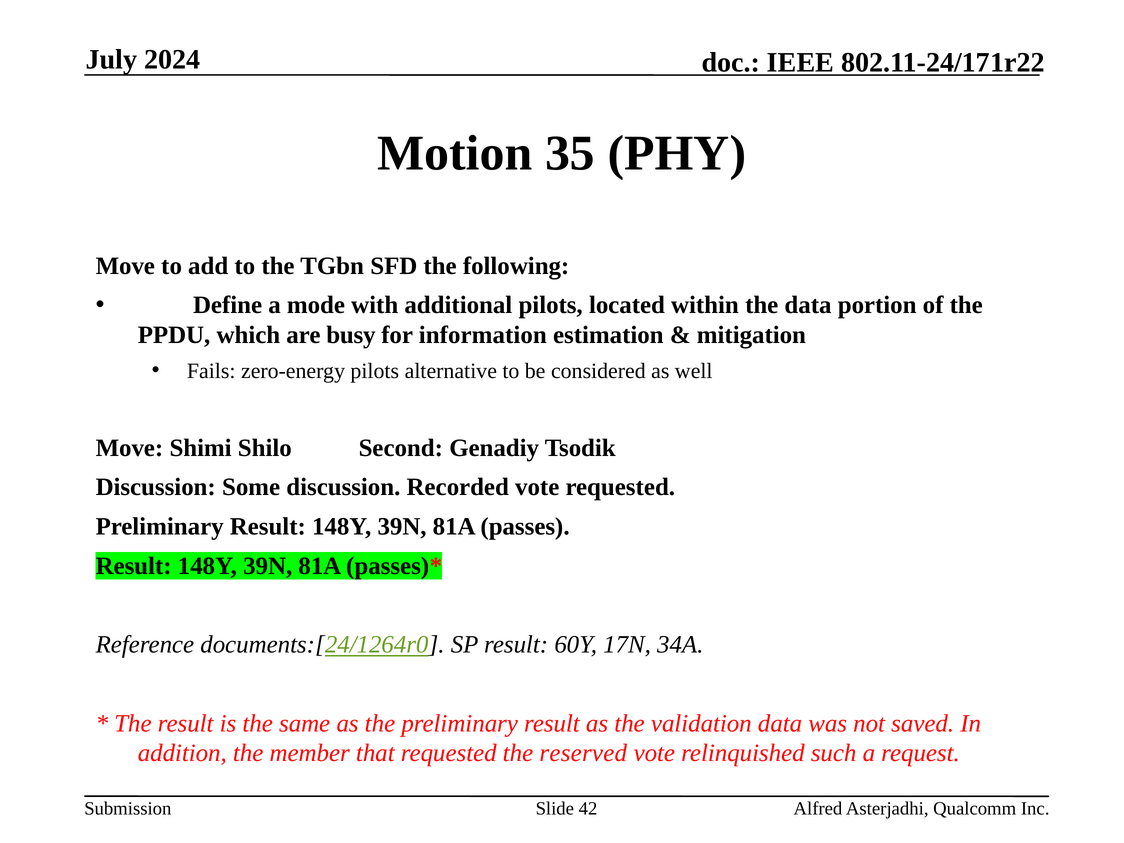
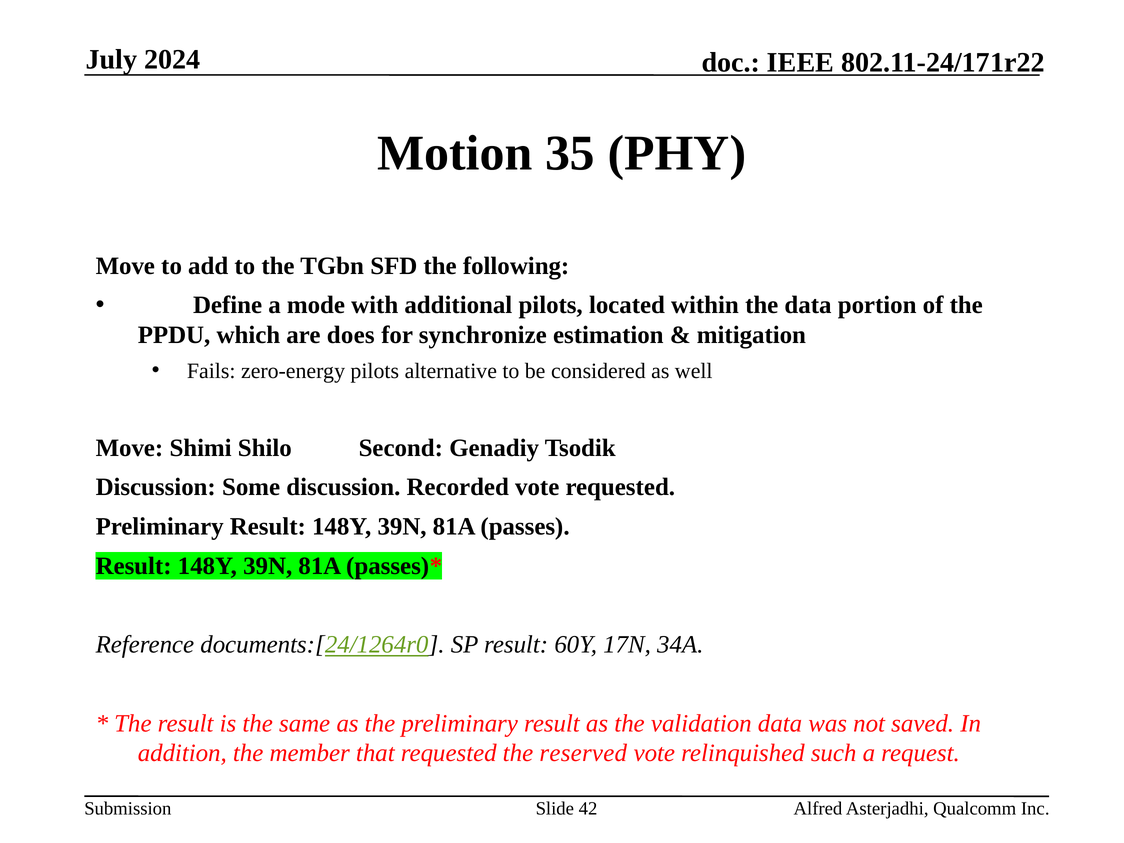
busy: busy -> does (351, 335)
information: information -> synchronize (483, 335)
